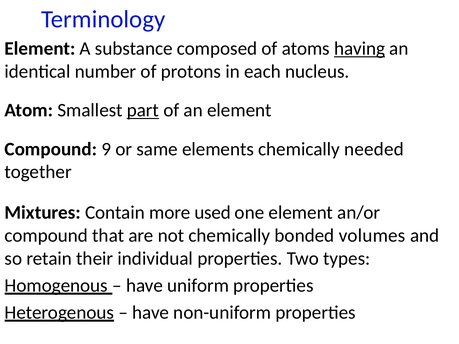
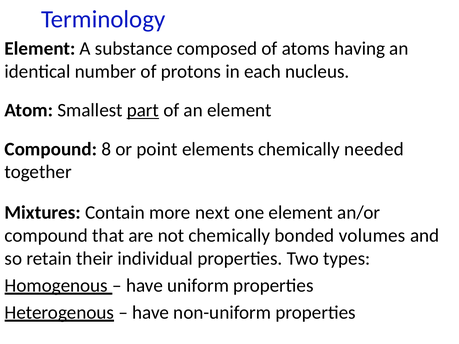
having underline: present -> none (360, 49)
9: 9 -> 8 (106, 149)
same: same -> point (157, 149)
used: used -> next (212, 213)
